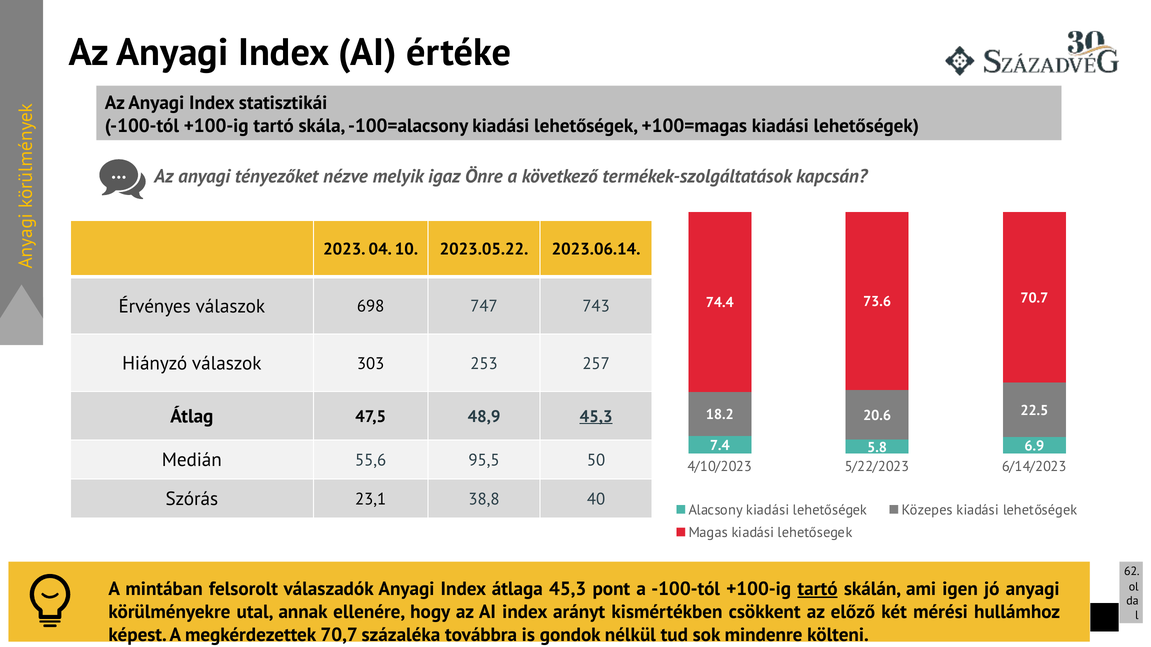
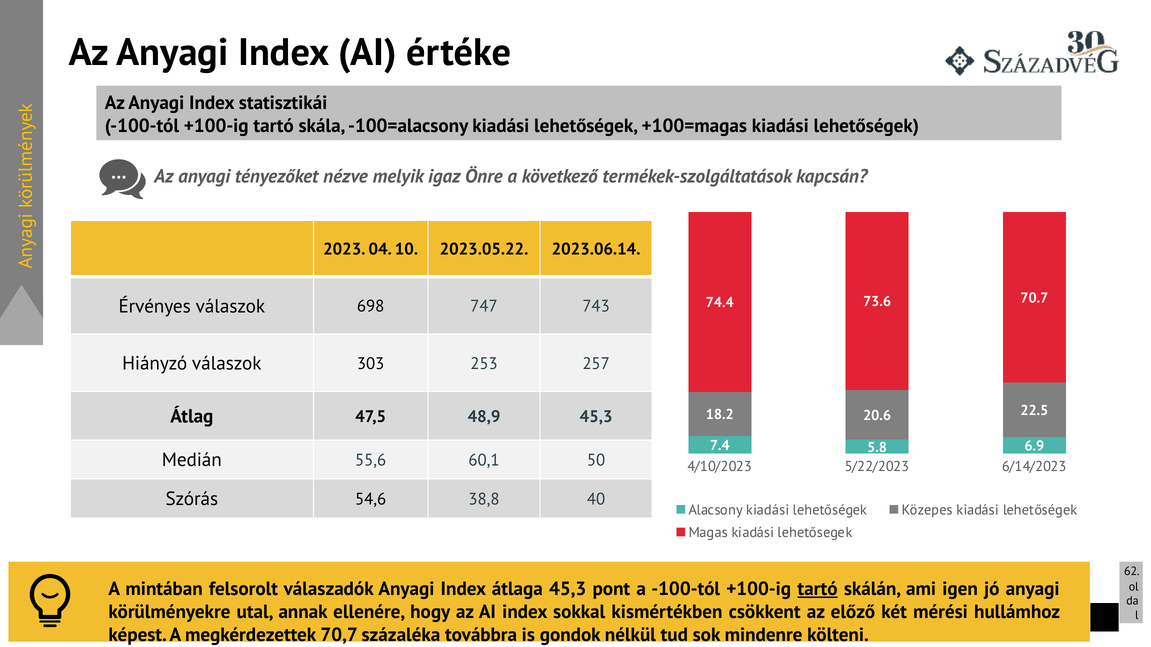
45,3 underline: present -> none (596, 417)
95,5: 95,5 -> 60,1 (484, 460)
23,1: 23,1 -> 54,6 (371, 499)
arányt: arányt -> sokkal (579, 612)
